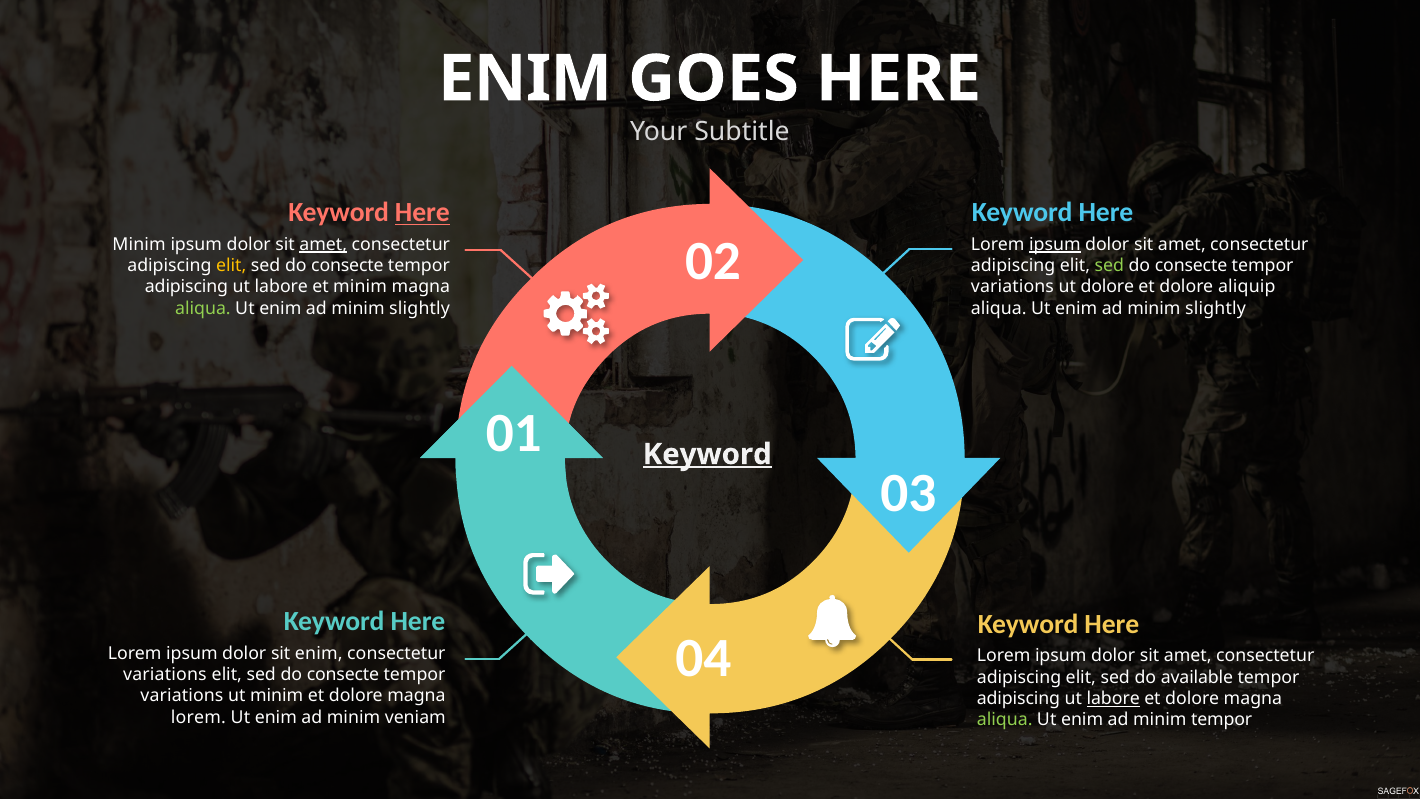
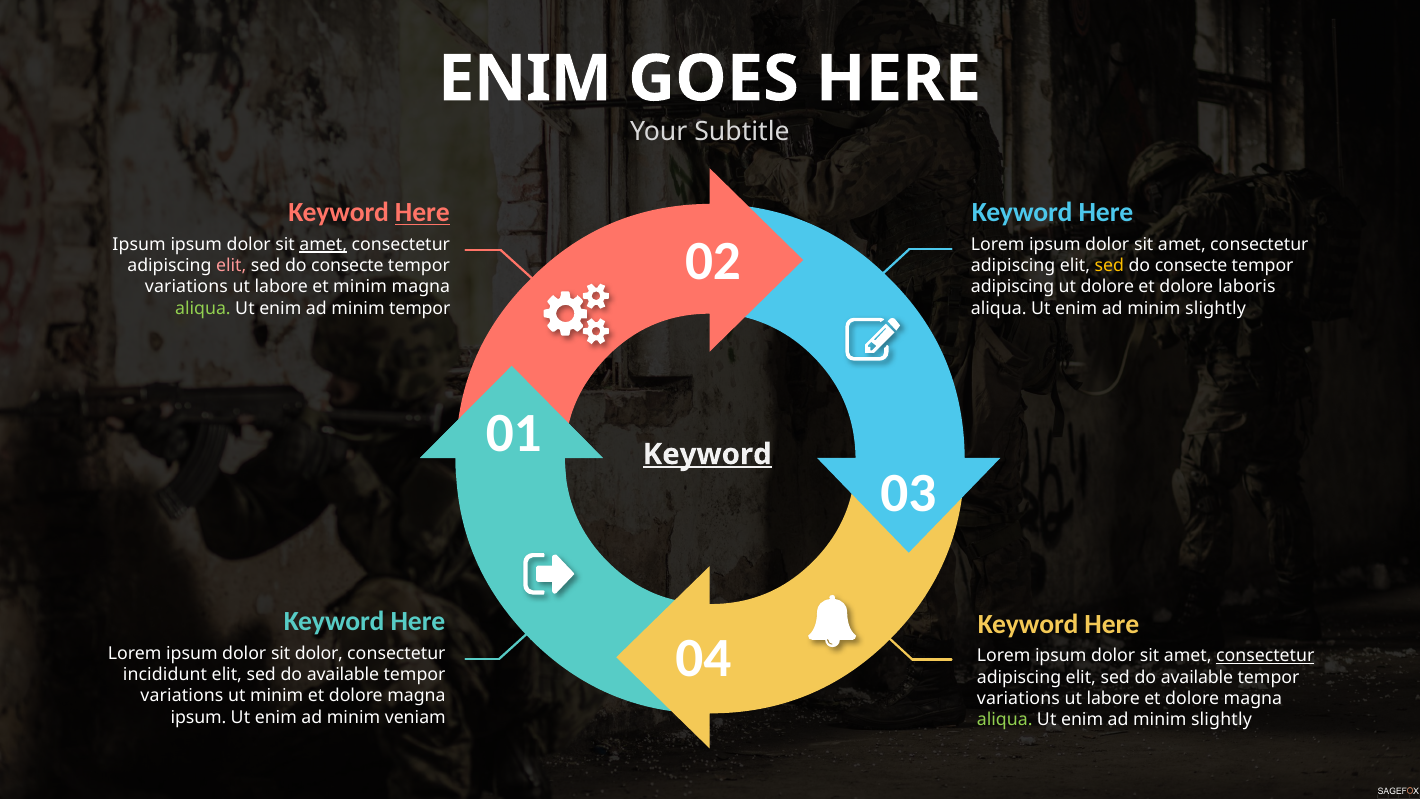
Minim: Minim -> Ipsum (139, 244)
ipsum underline: present -> none (1055, 244)
elit colour: yellow -> pink (231, 266)
sed colour: light green -> yellow (1109, 266)
adipiscing: adipiscing -> variations (186, 287)
variations: variations -> adipiscing (1013, 287)
aliquip: aliquip -> laboris (1247, 287)
slightly: slightly -> tempor (420, 308)
sit enim: enim -> dolor (319, 653)
consectetur underline: none -> present (1265, 656)
variations: variations -> incididunt (165, 674)
consecte: consecte -> available (343, 674)
adipiscing: adipiscing -> variations (1018, 698)
labore underline: present -> none (1113, 698)
lorem: lorem -> ipsum (199, 717)
tempor: tempor -> slightly (1221, 720)
